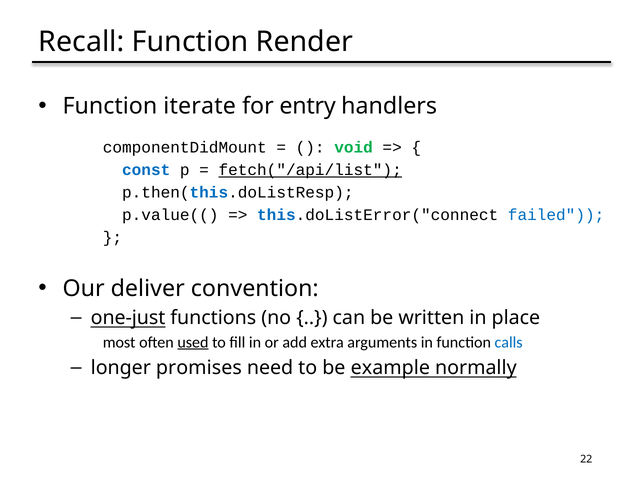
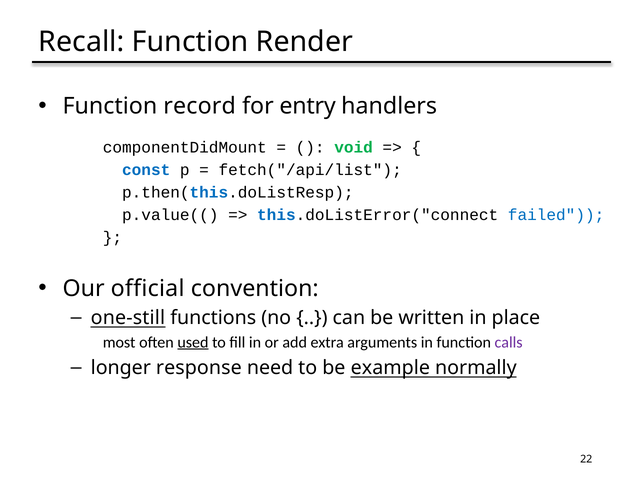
iterate: iterate -> record (200, 106)
fetch("/api/list underline: present -> none (310, 170)
deliver: deliver -> official (148, 289)
one-just: one-just -> one-still (128, 318)
calls colour: blue -> purple (509, 342)
promises: promises -> response (199, 368)
